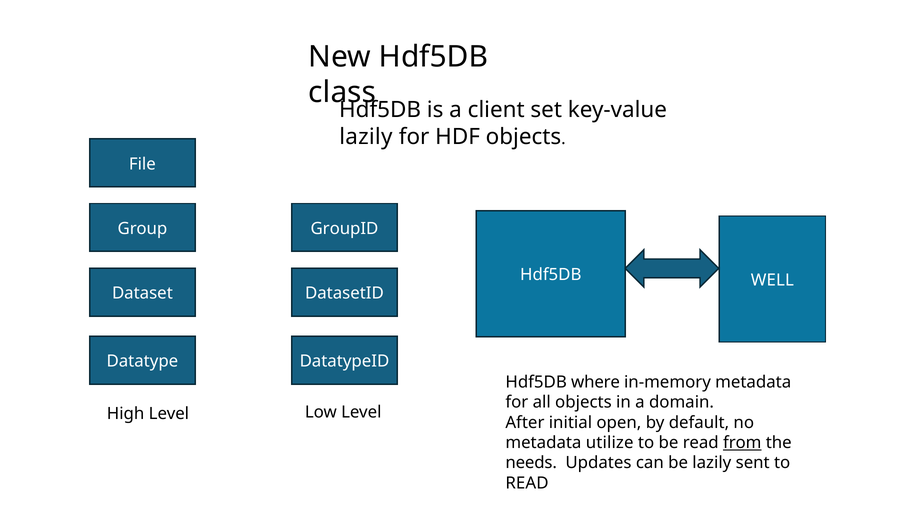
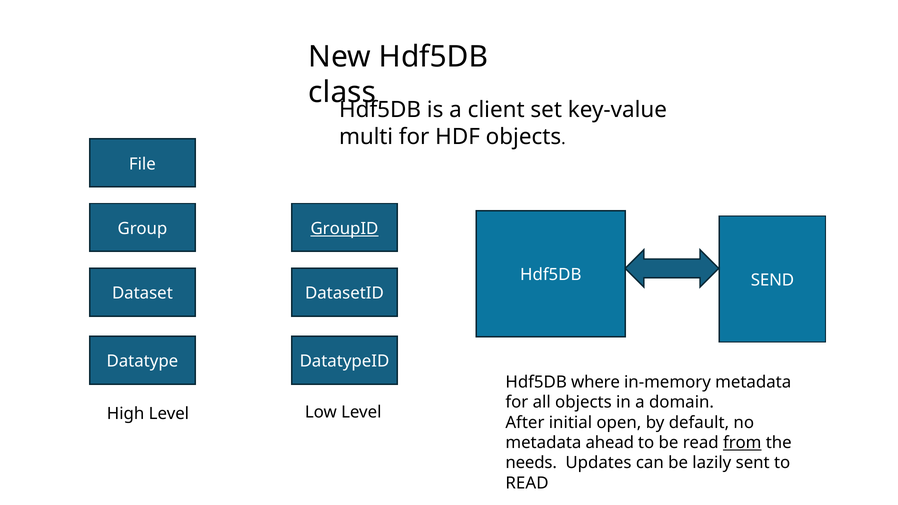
lazily: lazily -> multi (366, 137)
GroupID underline: none -> present (344, 229)
WELL: WELL -> SEND (772, 280)
utilize: utilize -> ahead (610, 443)
